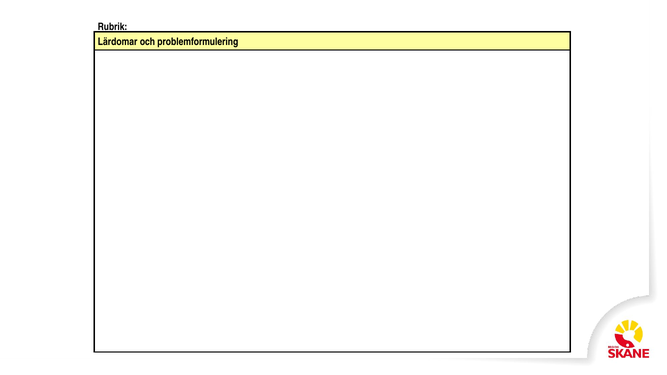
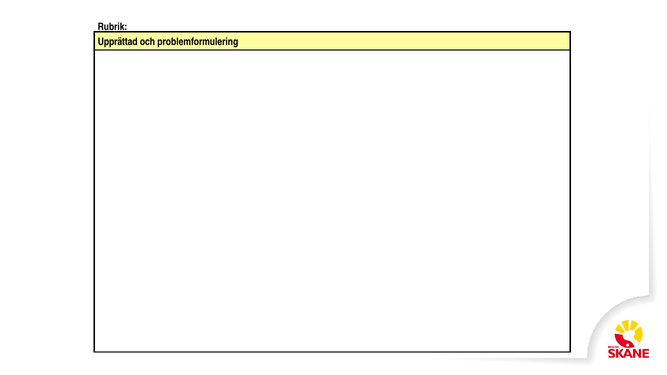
Lärdomar: Lärdomar -> Upprättad (118, 42)
